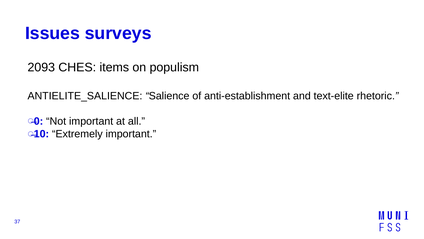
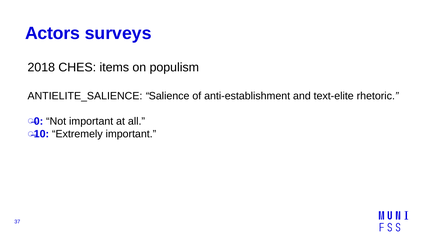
Issues: Issues -> Actors (53, 33)
2093: 2093 -> 2018 (41, 67)
